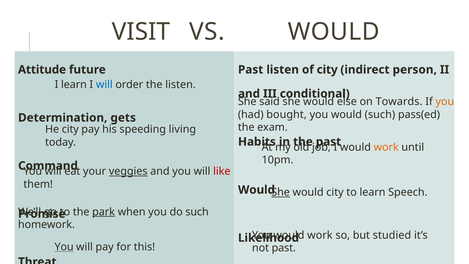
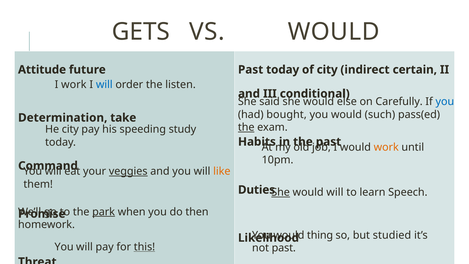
VISIT: VISIT -> GETS (141, 32)
Past listen: listen -> today (283, 70)
person: person -> certain (415, 70)
I learn: learn -> work (74, 85)
Towards: Towards -> Carefully (399, 102)
you colour: orange -> blue (445, 102)
gets: gets -> take (123, 118)
the underline: none -> present (246, 127)
living: living -> study (182, 129)
like colour: red -> orange (222, 171)
Would: Would -> Duties (257, 190)
would city: city -> will (335, 192)
do such: such -> then (197, 212)
work: work -> thing (320, 235)
You underline: present -> none (64, 247)
this underline: none -> present (144, 247)
